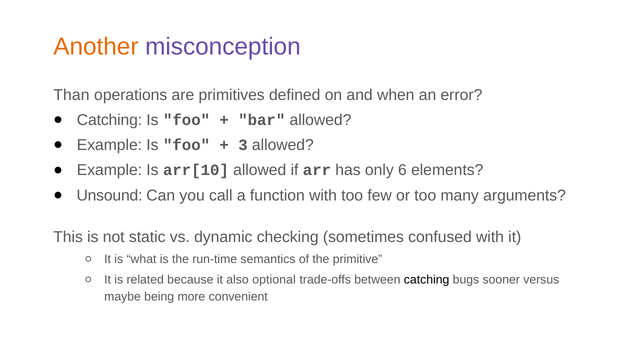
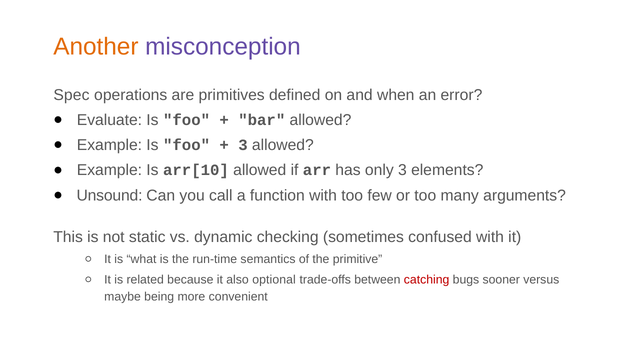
Than: Than -> Spec (71, 95)
Catching: Catching -> Evaluate (109, 120)
only 6: 6 -> 3 (402, 170)
catching colour: black -> red (427, 279)
